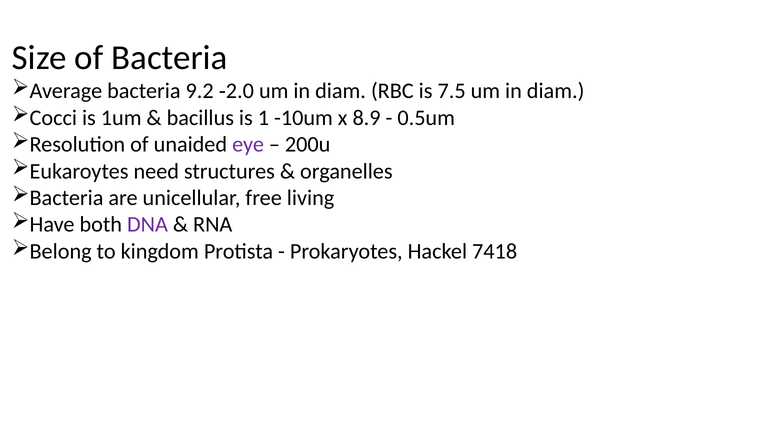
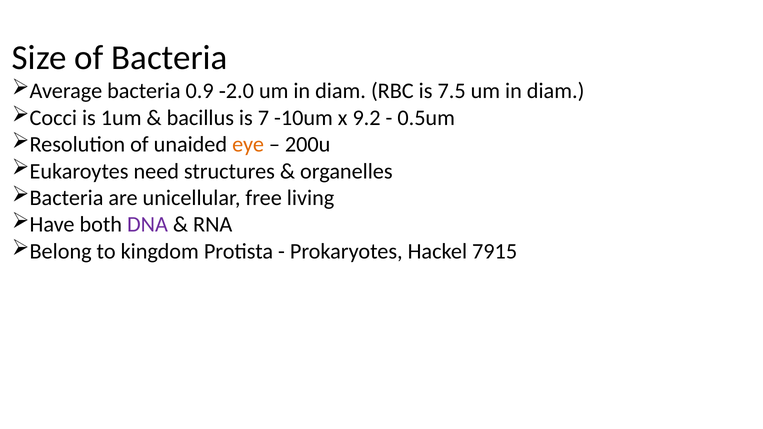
9.2: 9.2 -> 0.9 (200, 91)
1: 1 -> 7 (263, 118)
8.9: 8.9 -> 9.2 (367, 118)
eye colour: purple -> orange (248, 145)
7418: 7418 -> 7915 (495, 251)
